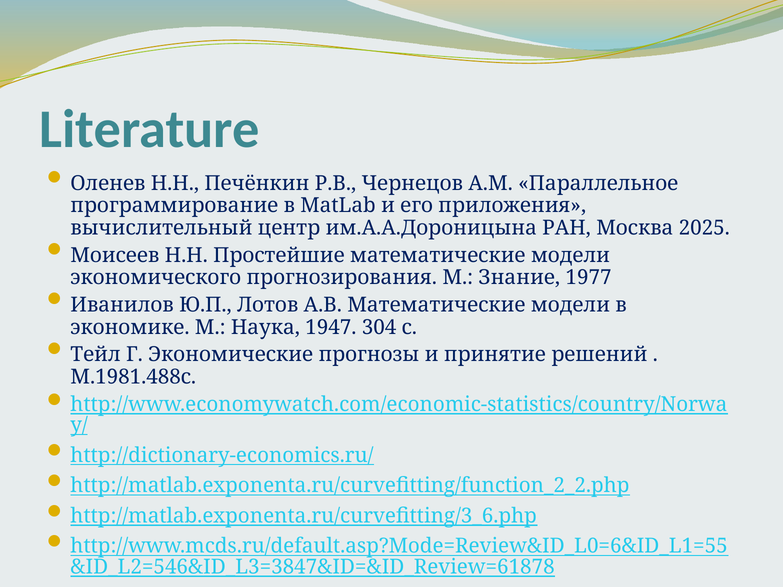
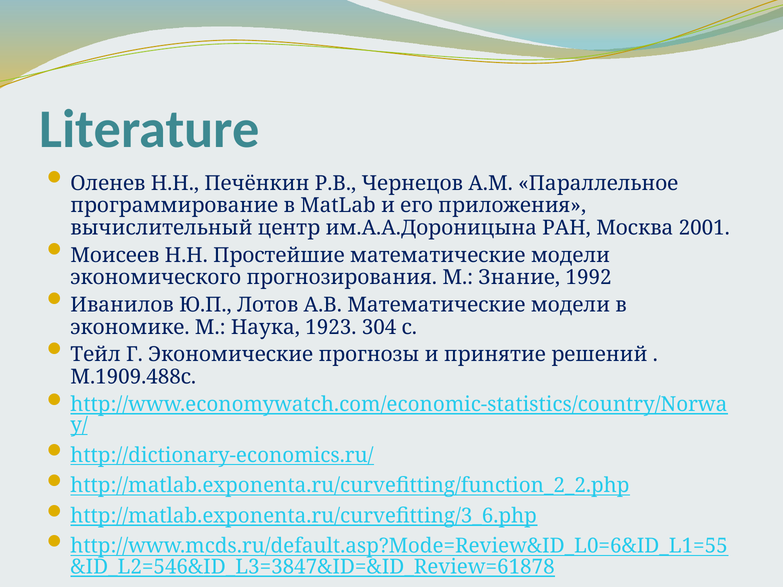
2025: 2025 -> 2001 (704, 228)
1977: 1977 -> 1992 (589, 278)
1947: 1947 -> 1923 (331, 327)
М.1981.488с: М.1981.488с -> М.1909.488с (133, 377)
